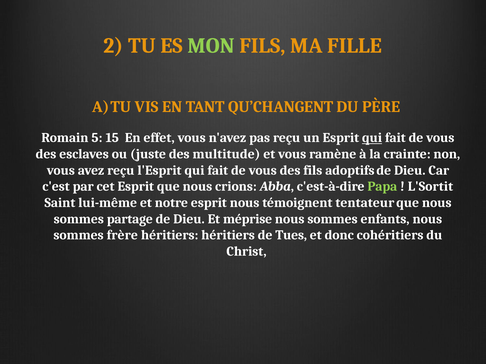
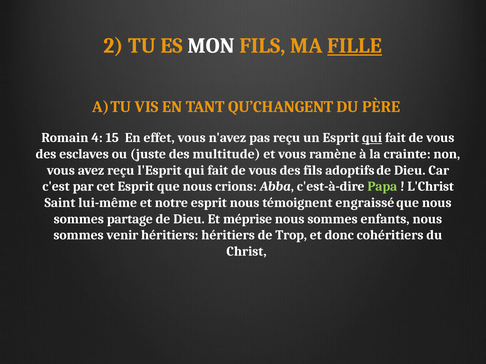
MON colour: light green -> white (211, 46)
FILLE underline: none -> present (355, 46)
5: 5 -> 4 (97, 138)
L'Sortit: L'Sortit -> L'Christ (431, 187)
tentateur: tentateur -> engraissé (365, 203)
frère: frère -> venir (122, 235)
Tues: Tues -> Trop (291, 235)
